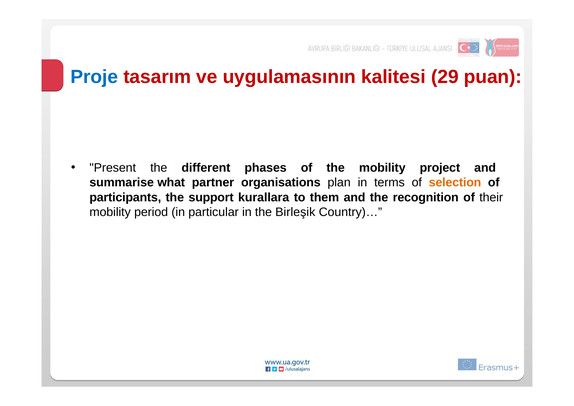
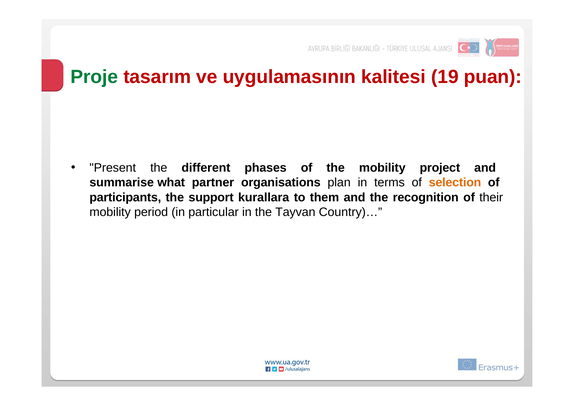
Proje colour: blue -> green (94, 77)
29: 29 -> 19 (445, 77)
Birleşik: Birleşik -> Tayvan (295, 212)
